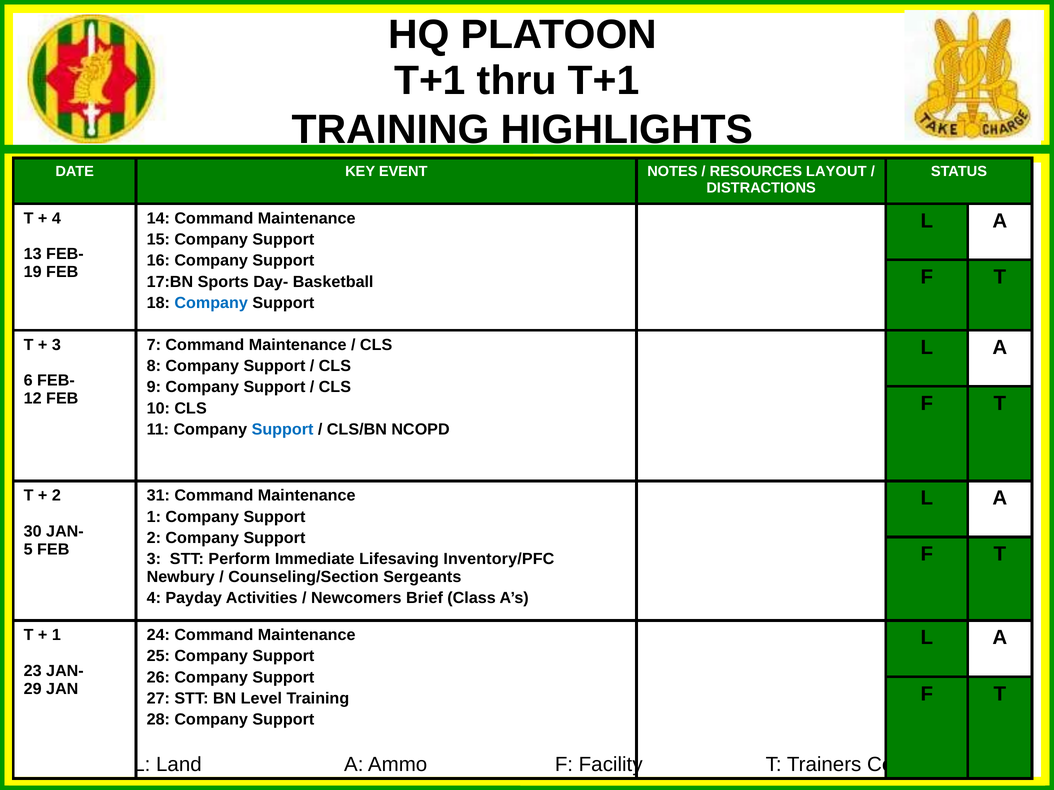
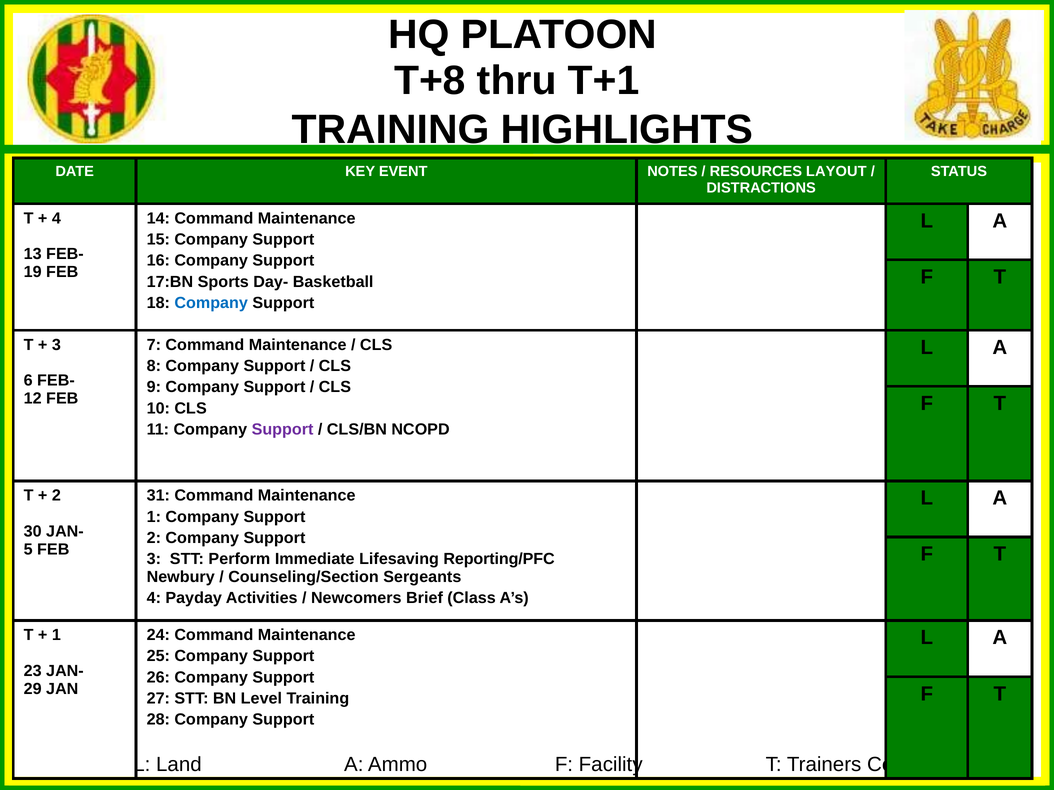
T+1: T+1 -> T+8 (430, 81)
Support colour: blue -> purple (283, 430)
Inventory/PFC: Inventory/PFC -> Reporting/PFC (499, 559)
